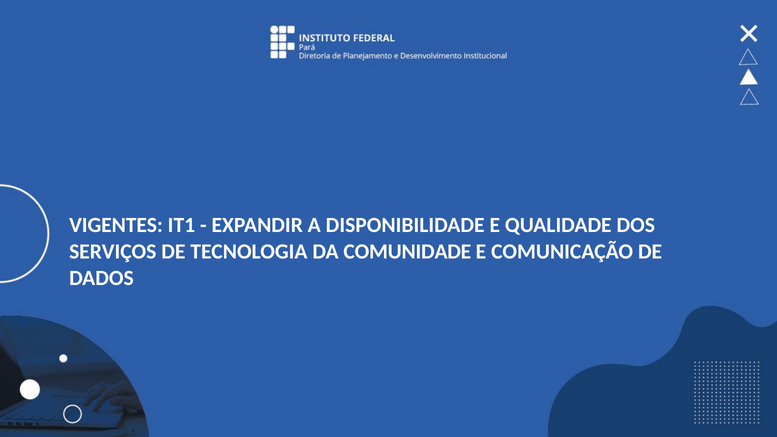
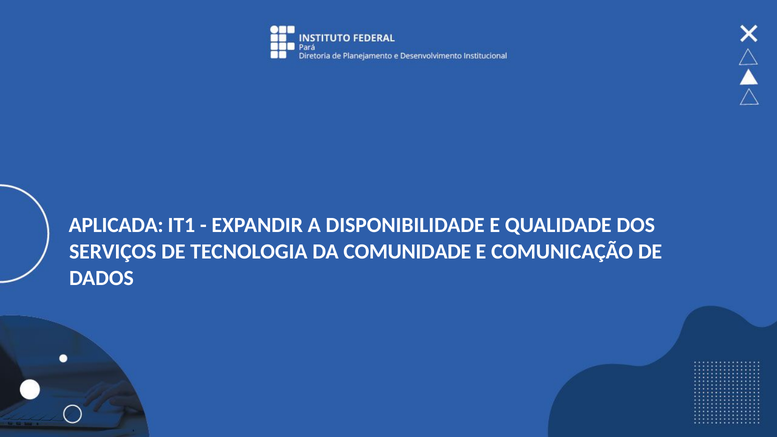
VIGENTES: VIGENTES -> APLICADA (116, 225)
